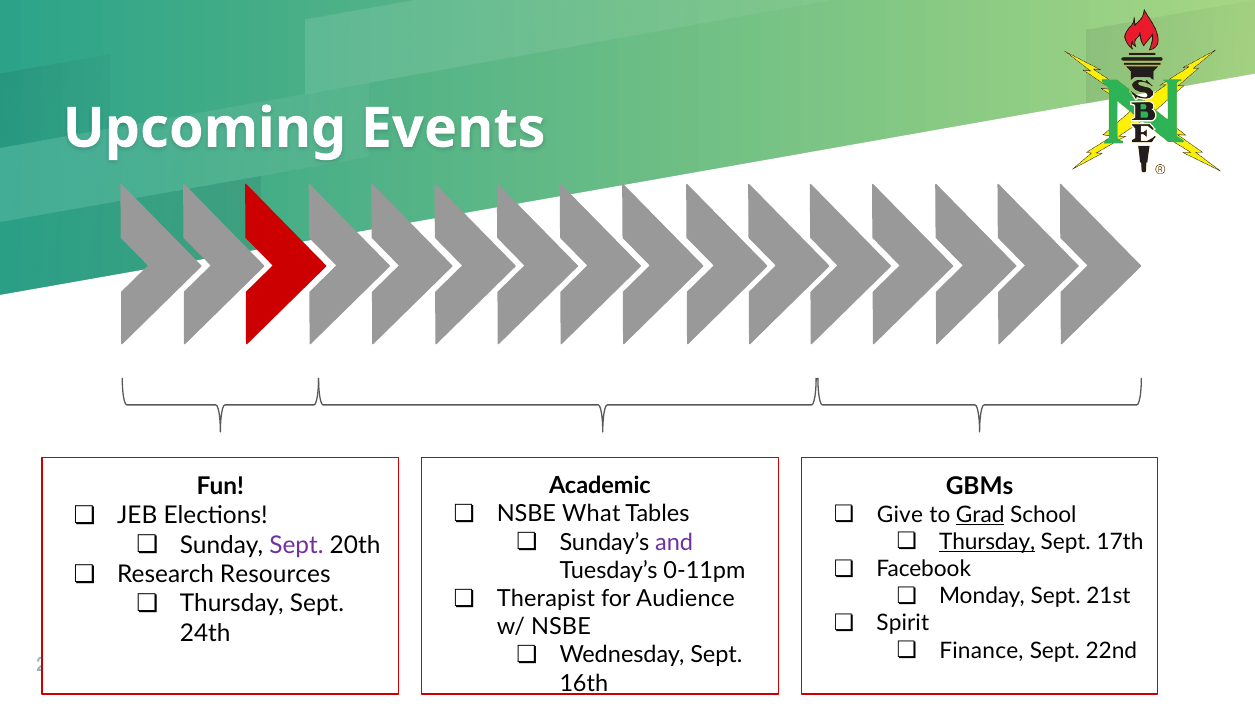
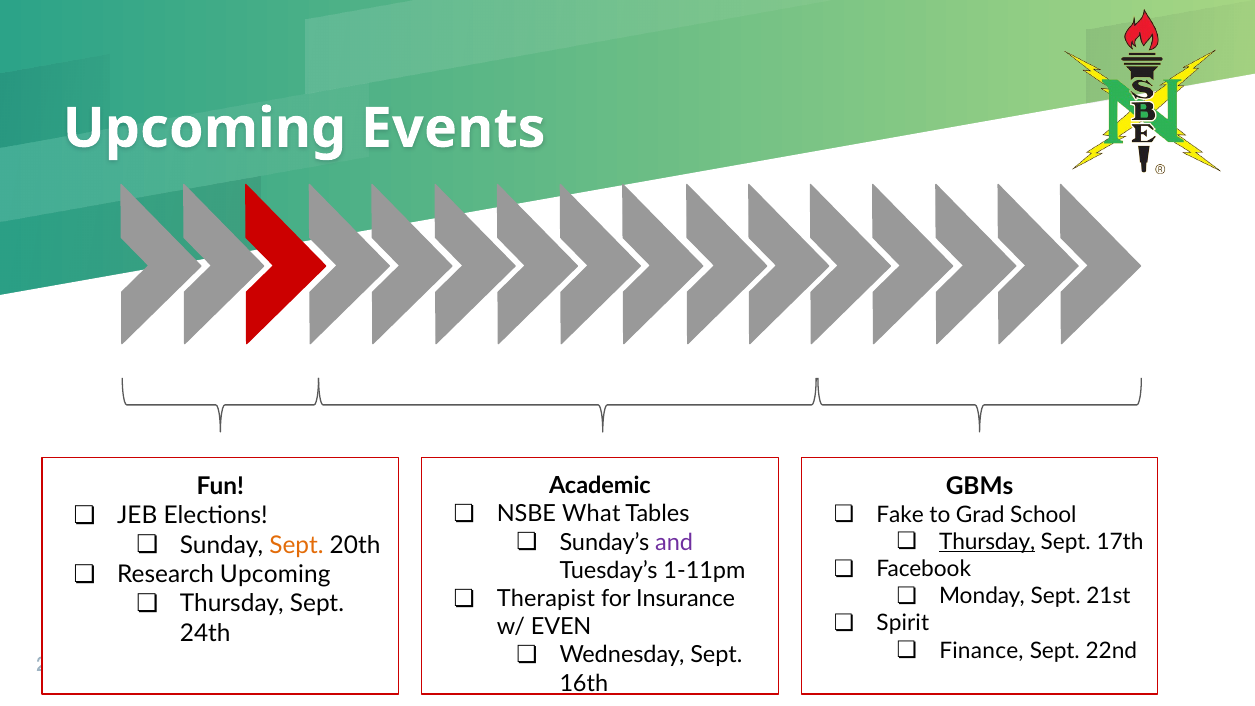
Give: Give -> Fake (900, 515)
Grad underline: present -> none (980, 515)
Sept colour: purple -> orange (296, 545)
0-11pm: 0-11pm -> 1-11pm (704, 570)
Research Resources: Resources -> Upcoming (275, 574)
Audience: Audience -> Insurance (686, 599)
w/ NSBE: NSBE -> EVEN (561, 627)
